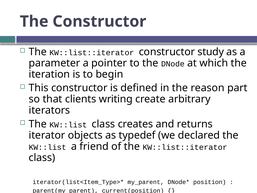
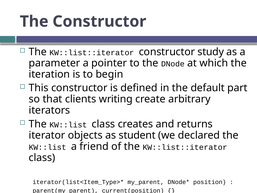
reason: reason -> default (208, 88)
typedef: typedef -> student (137, 135)
